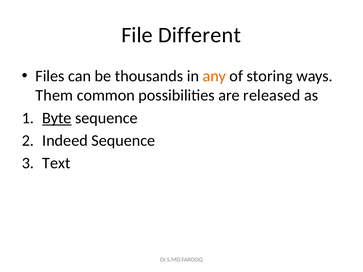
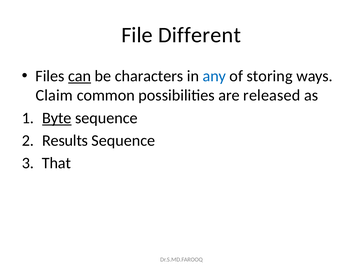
can underline: none -> present (80, 76)
thousands: thousands -> characters (149, 76)
any colour: orange -> blue (214, 76)
Them: Them -> Claim (54, 96)
Indeed: Indeed -> Results (65, 141)
Text: Text -> That (56, 163)
